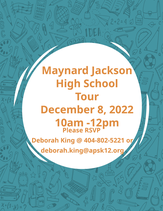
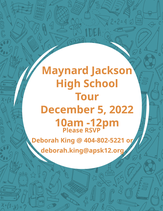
8: 8 -> 5 (102, 110)
